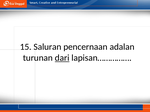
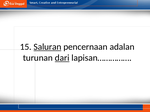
Saluran underline: none -> present (47, 47)
